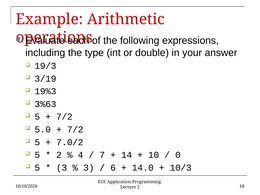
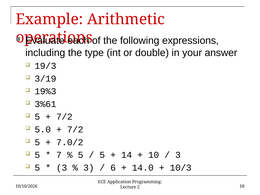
3%63: 3%63 -> 3%61 (45, 104)
2: 2 -> 7 (59, 155)
4: 4 -> 5 (81, 155)
7: 7 -> 5 (102, 155)
0: 0 -> 3 (178, 155)
